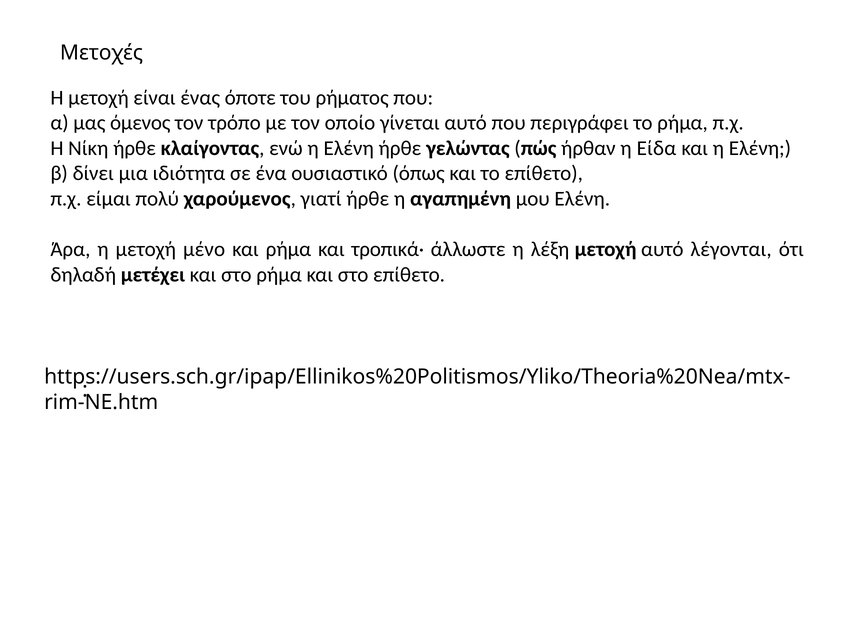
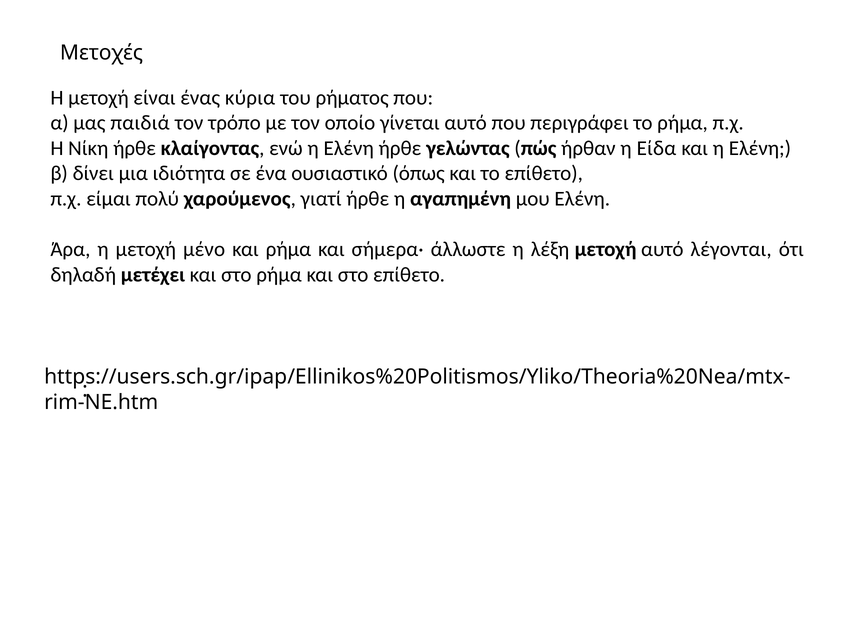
όποτε: όποτε -> κύρια (250, 98)
όμενος: όμενος -> παιδιά (140, 123)
τροπικά·: τροπικά· -> σήμερα· (388, 249)
